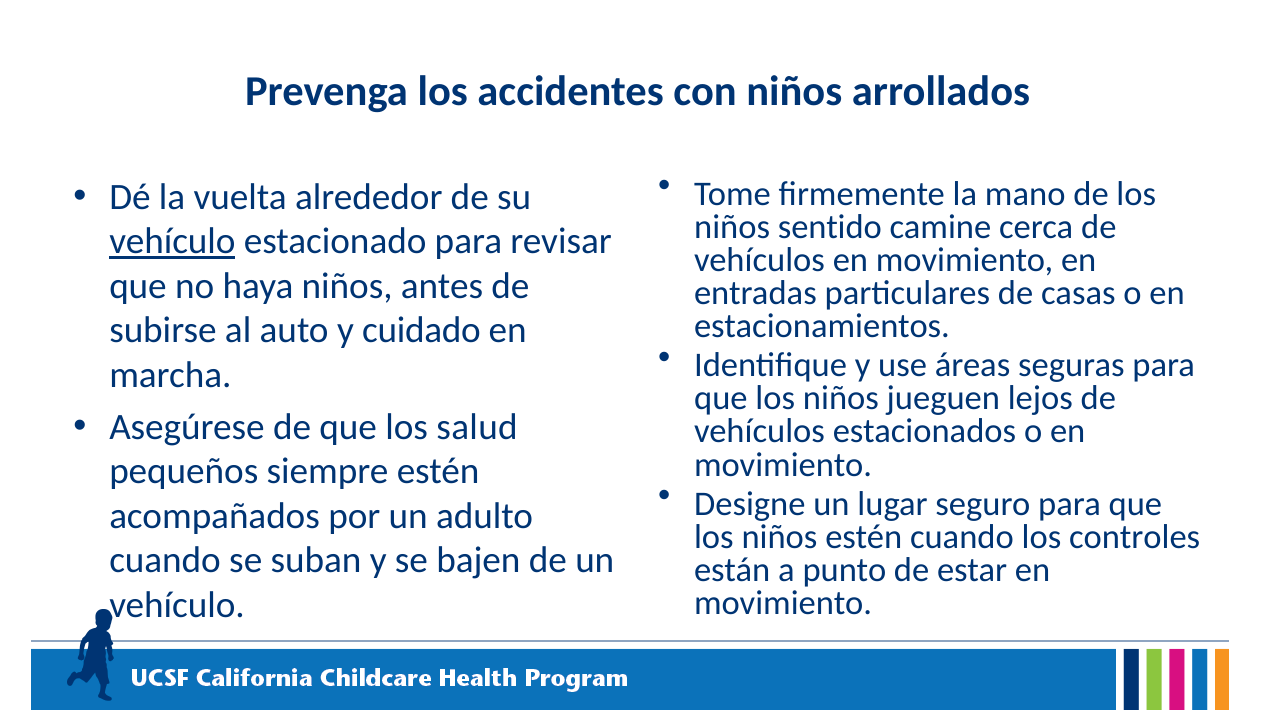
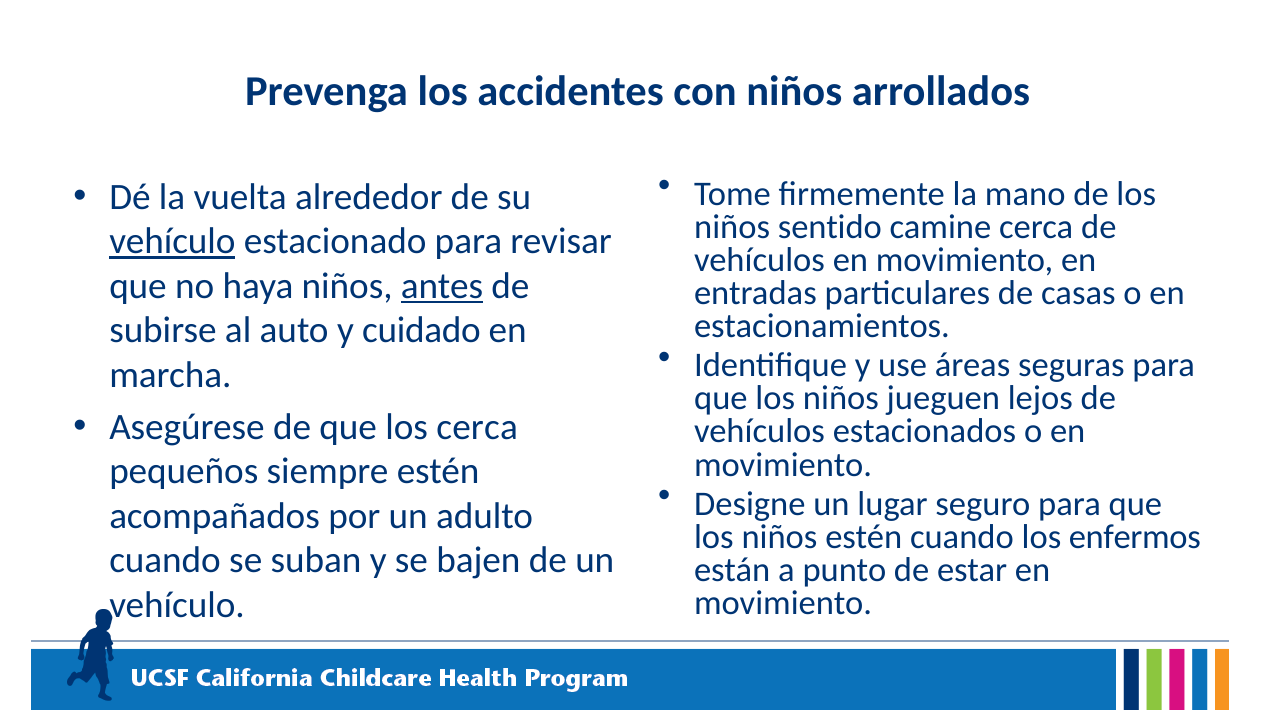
antes underline: none -> present (442, 286)
los salud: salud -> cerca (477, 427)
controles: controles -> enfermos (1135, 537)
